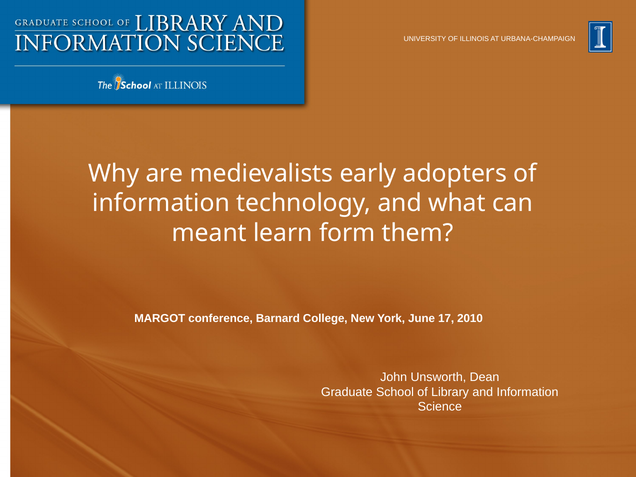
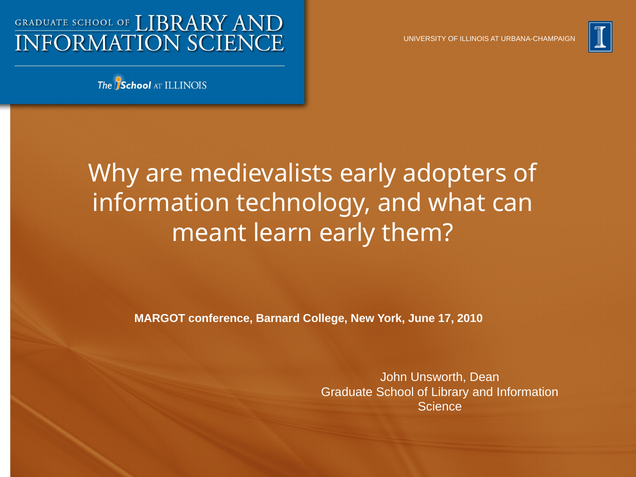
learn form: form -> early (347, 233)
